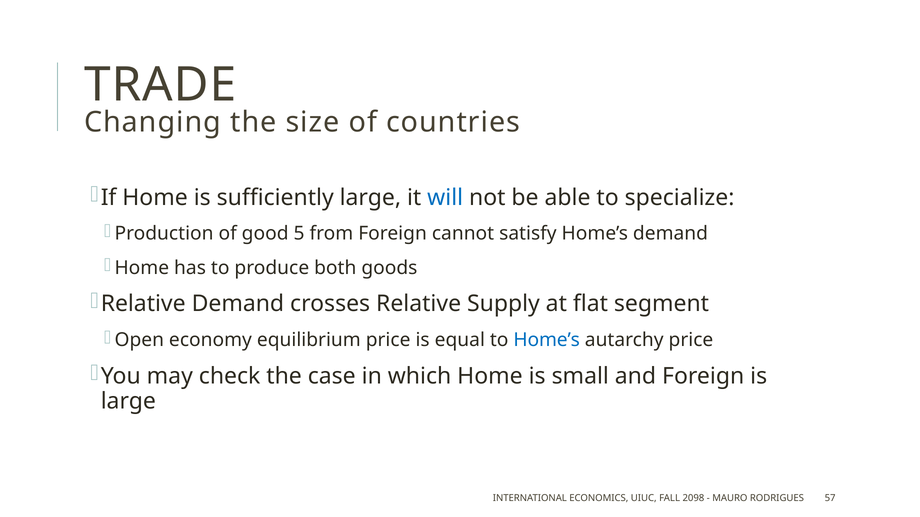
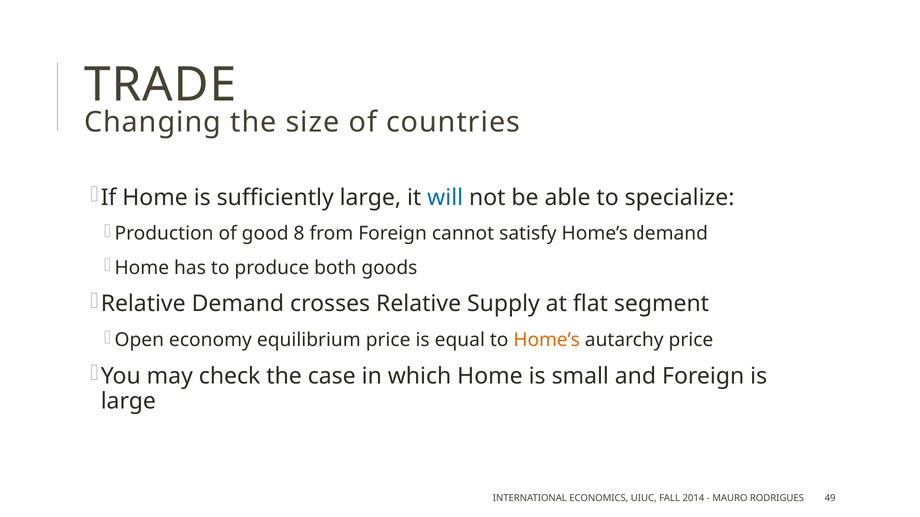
5: 5 -> 8 (299, 234)
Home’s colour: blue -> orange (547, 340)
2098: 2098 -> 2014 (693, 499)
57: 57 -> 49 (830, 499)
